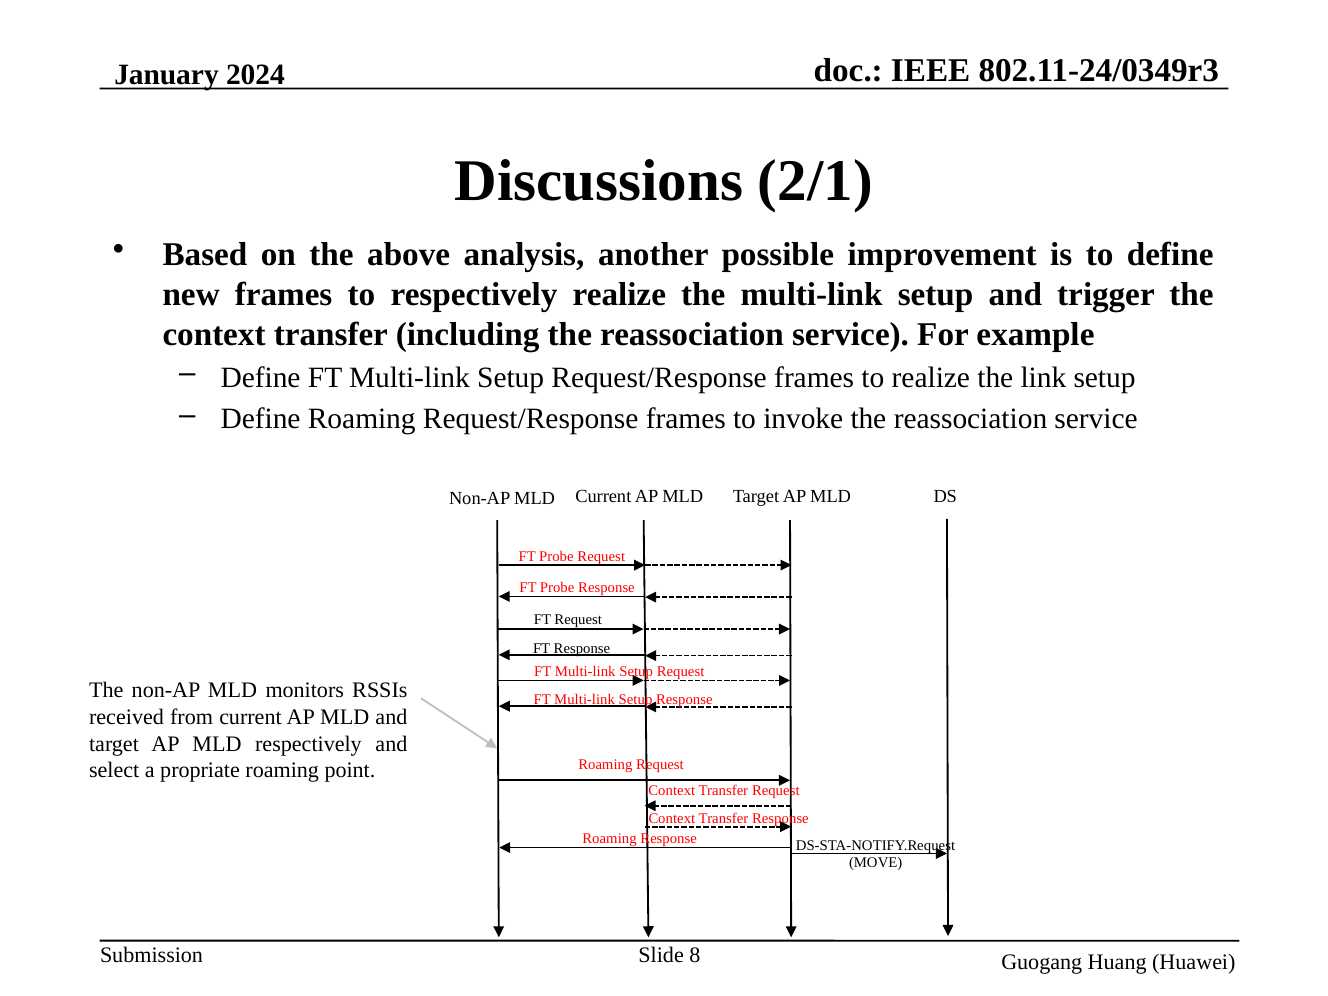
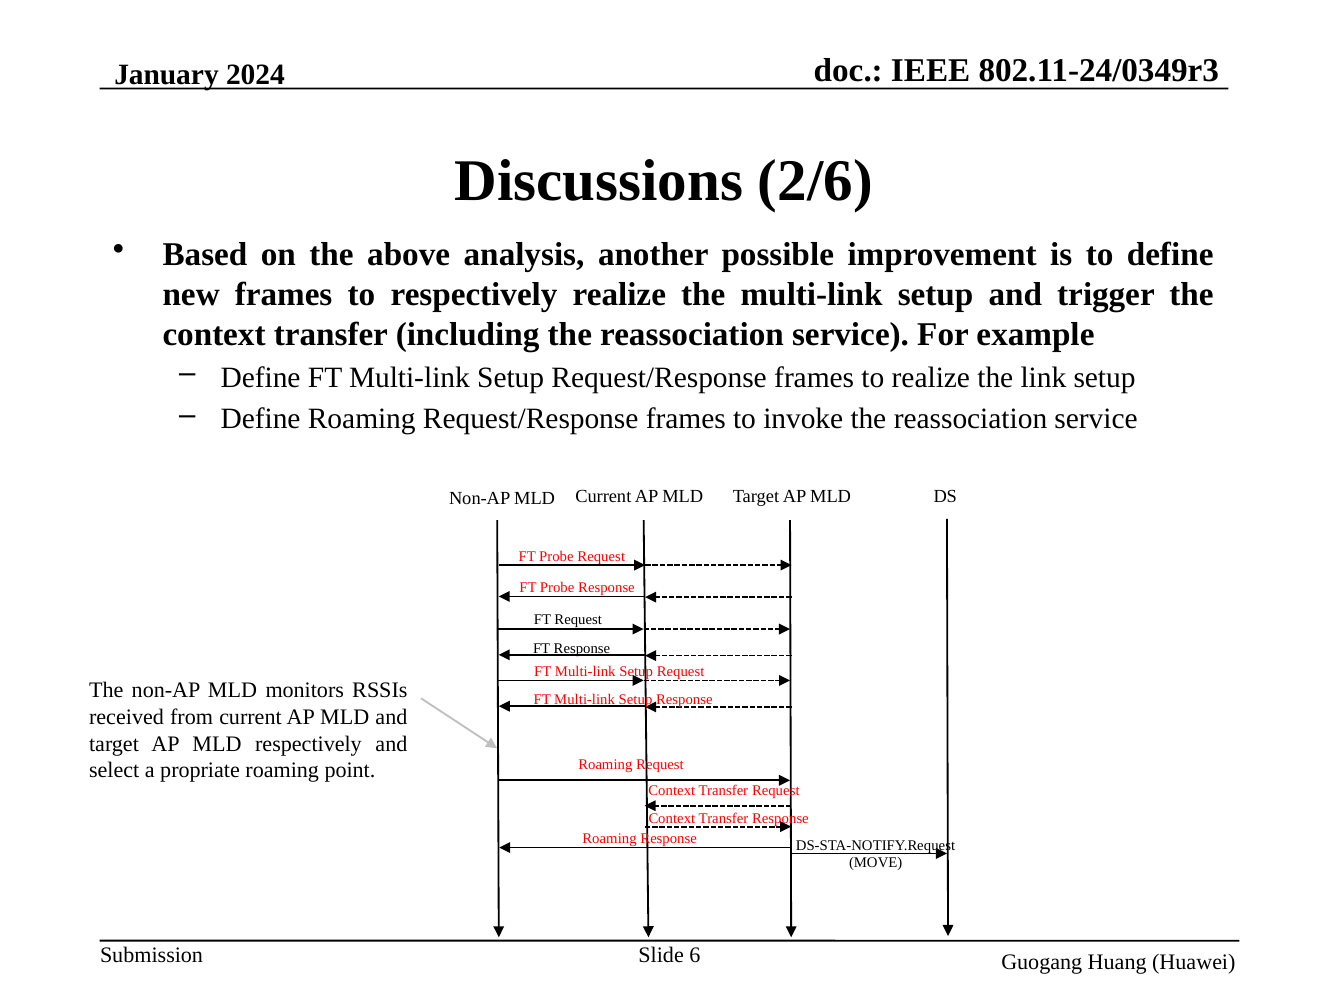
2/1: 2/1 -> 2/6 (815, 181)
8: 8 -> 6 (695, 955)
